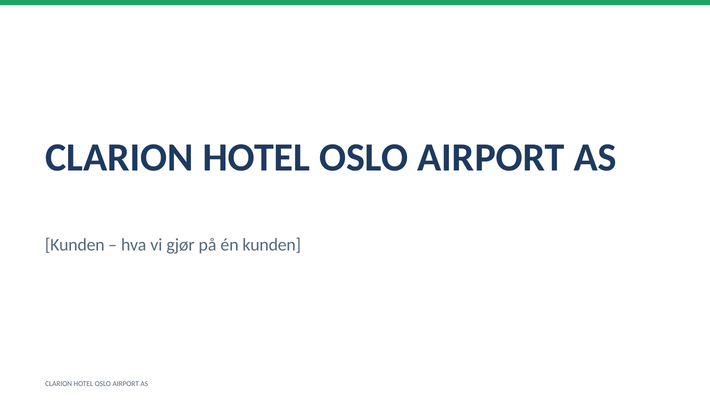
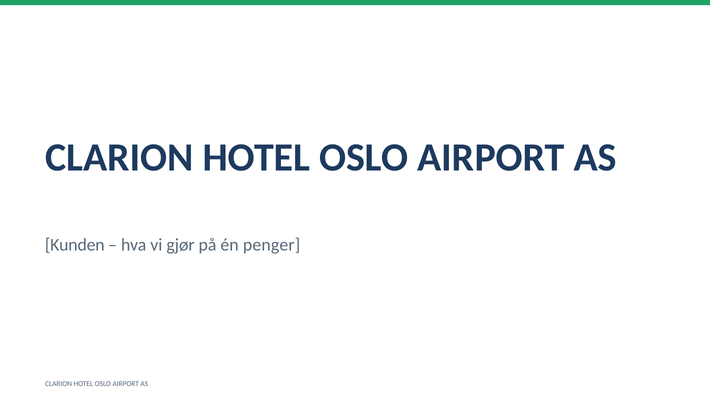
én kunden: kunden -> penger (272, 245)
